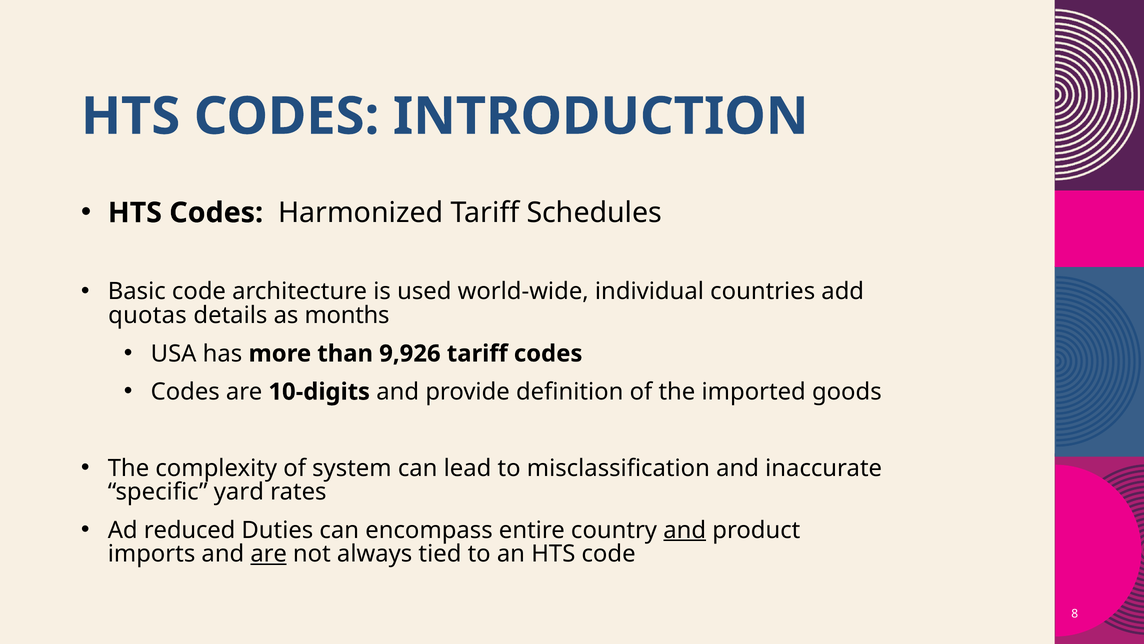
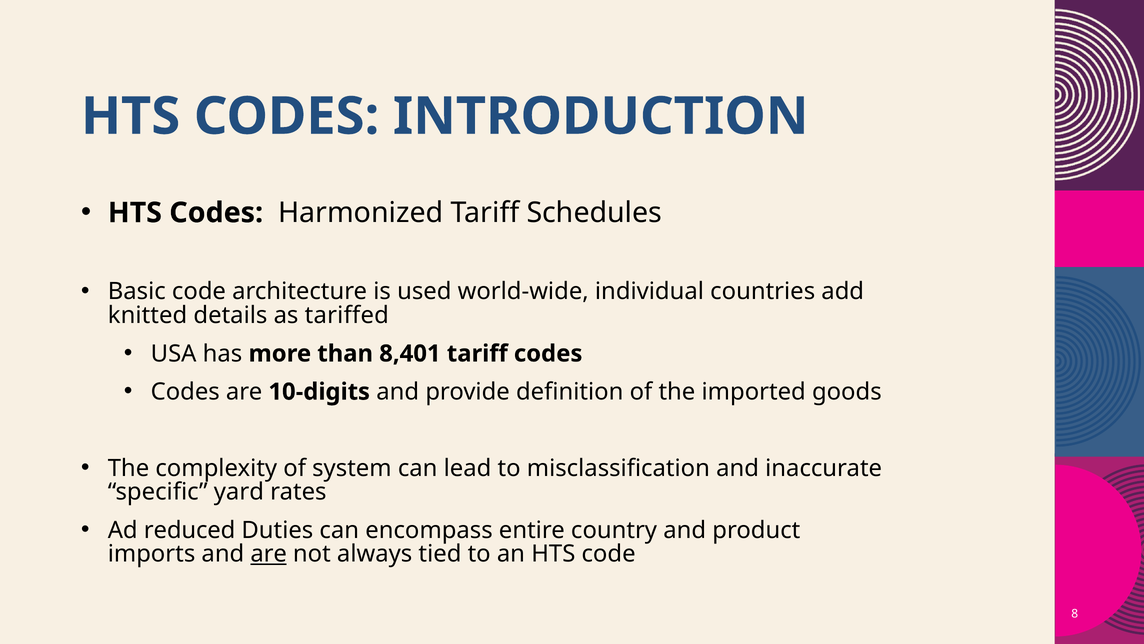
quotas: quotas -> knitted (148, 315)
months: months -> tariffed (347, 315)
9,926: 9,926 -> 8,401 (410, 353)
and underline: present -> none (685, 530)
